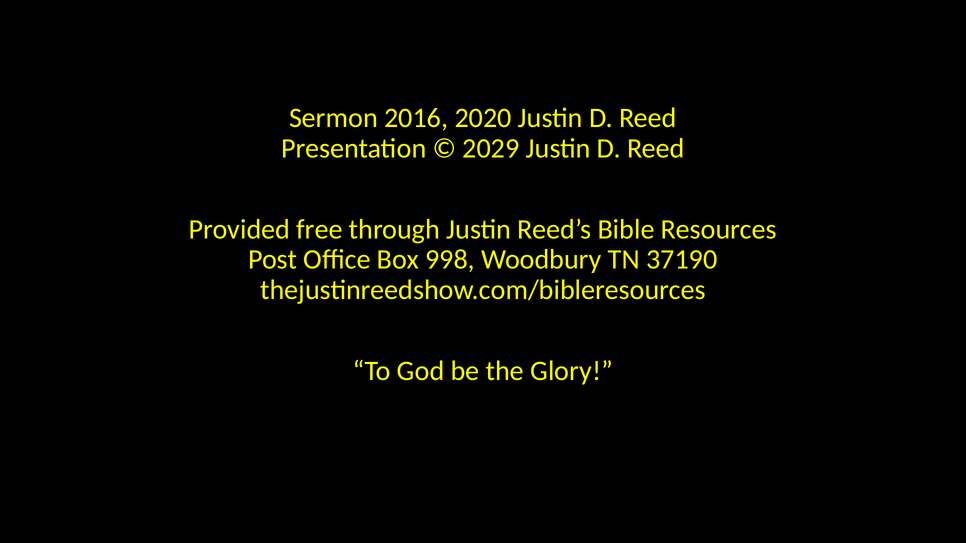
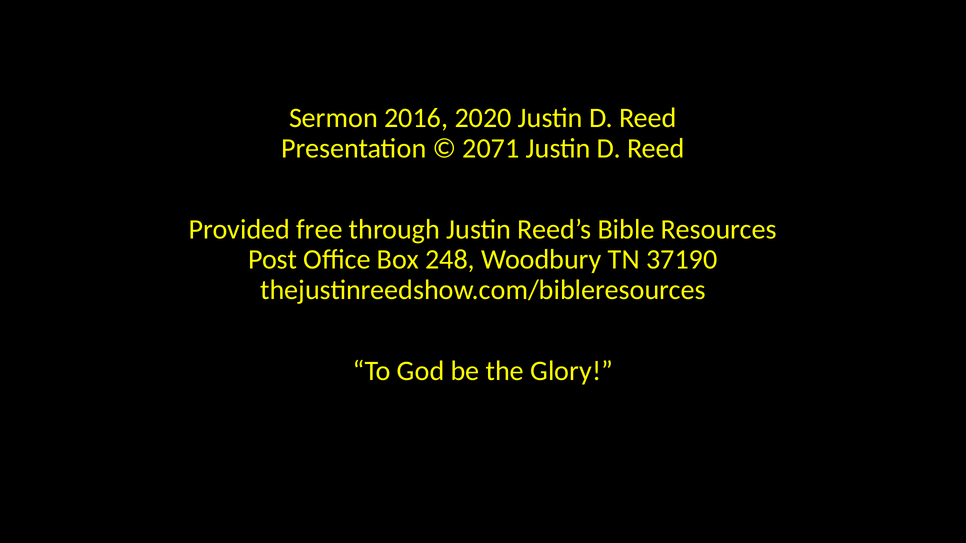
2029: 2029 -> 2071 (491, 148)
998: 998 -> 248 (450, 260)
